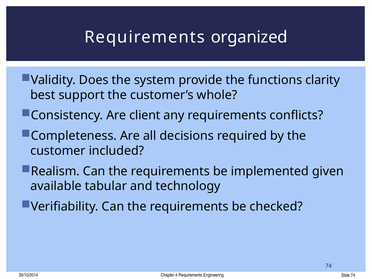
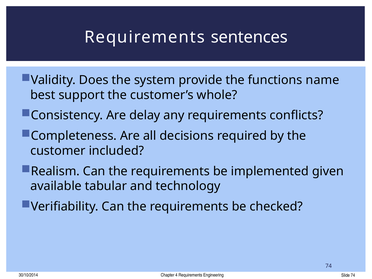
organized: organized -> sentences (249, 37)
clarity: clarity -> name (323, 80)
client: client -> delay (145, 115)
